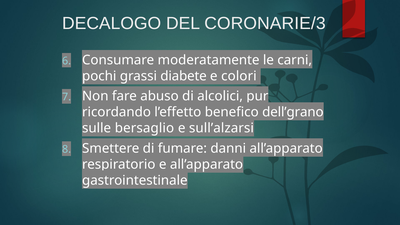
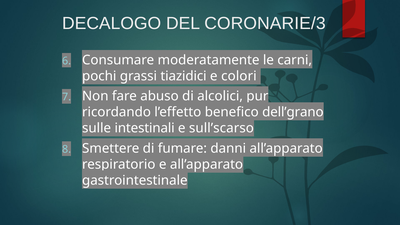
diabete: diabete -> tiazidici (184, 76)
bersaglio: bersaglio -> intestinali (145, 128)
sull’alzarsi: sull’alzarsi -> sull’scarso (221, 128)
